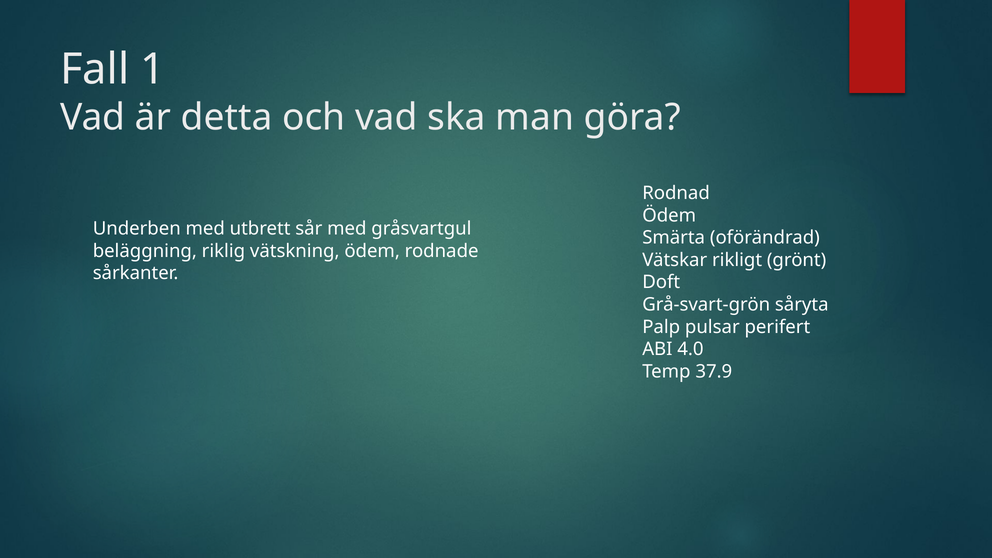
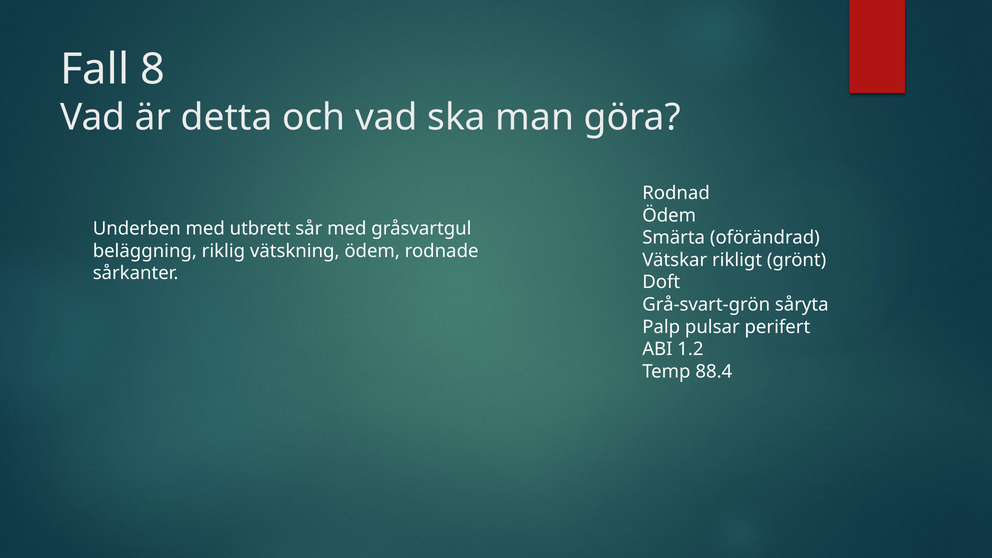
1: 1 -> 8 (153, 70)
4.0: 4.0 -> 1.2 (690, 349)
37.9: 37.9 -> 88.4 (714, 372)
